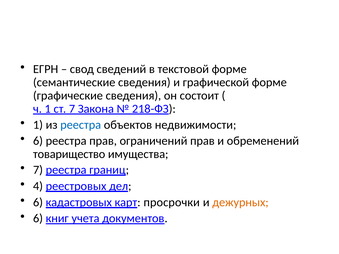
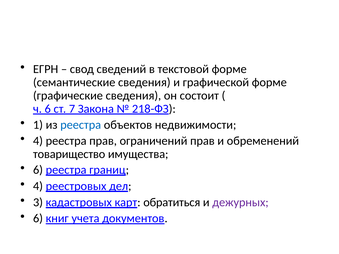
ч 1: 1 -> 6 (48, 109)
6: 6 -> 4 (38, 141)
7: 7 -> 6 (38, 170)
6: 6 -> 3 (38, 202)
просрочки: просрочки -> обратиться (172, 202)
дежурных colour: orange -> purple (240, 202)
